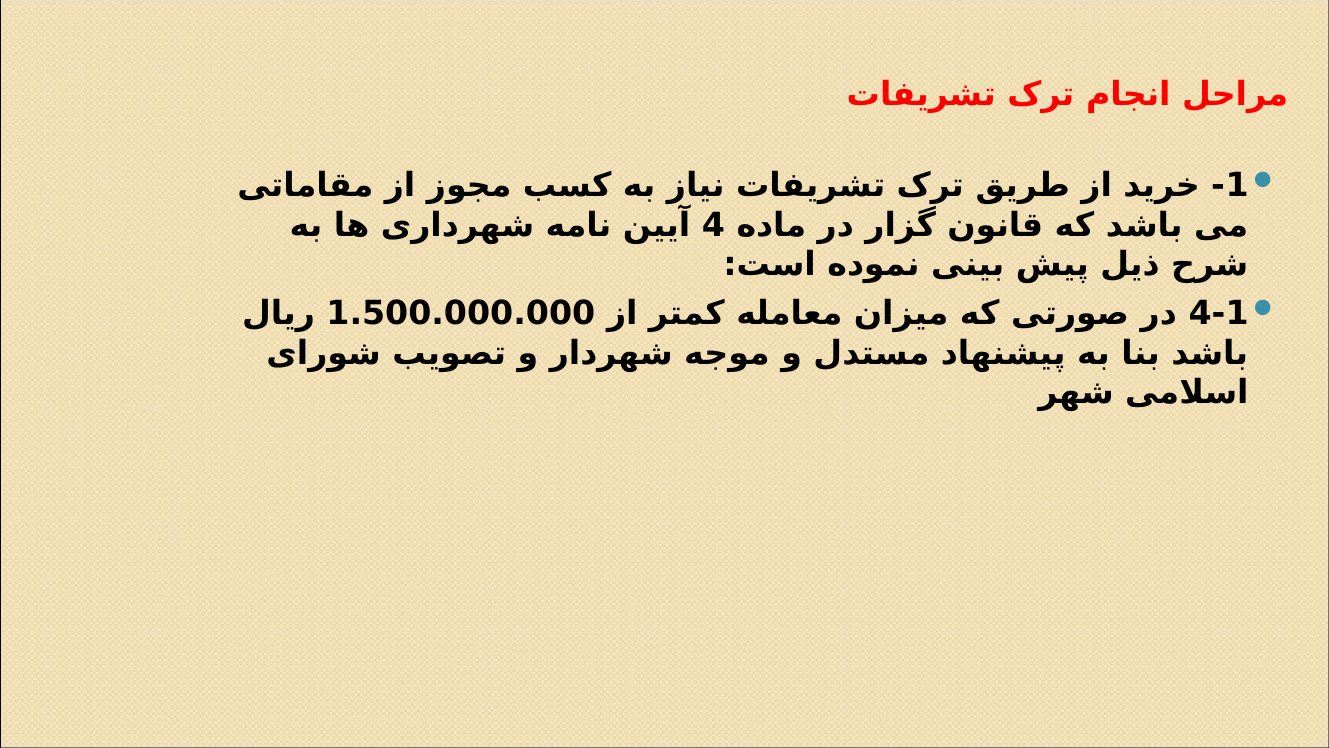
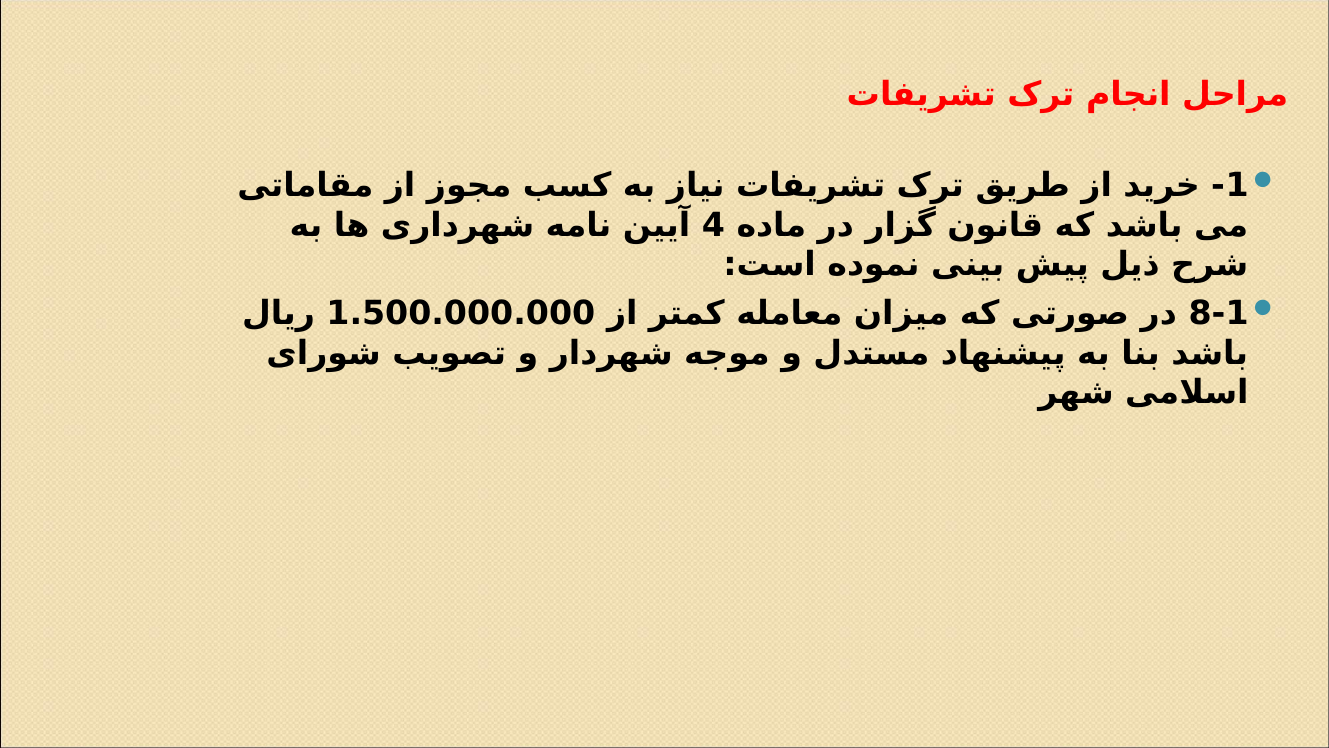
4-1: 4-1 -> 8-1 (1219, 313)
